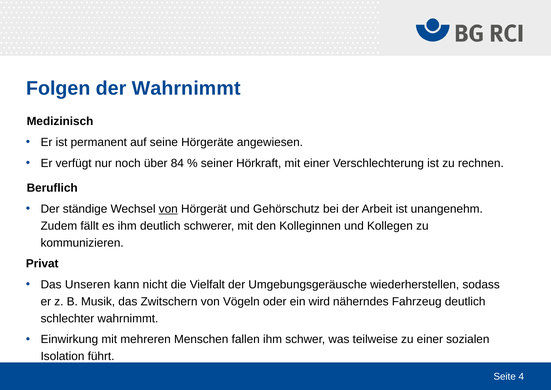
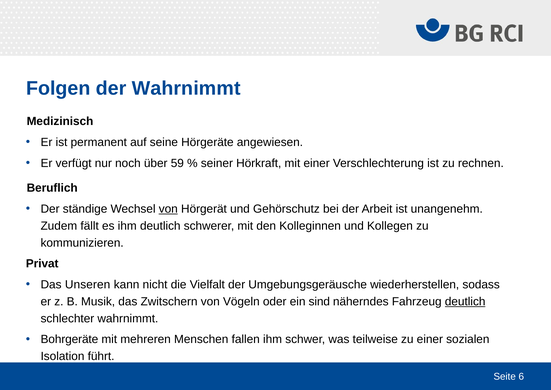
84: 84 -> 59 (177, 163)
wird: wird -> sind (319, 301)
deutlich underline: none -> present (465, 301)
Einwirkung: Einwirkung -> Bohrgeräte (69, 339)
4: 4 -> 6 (521, 377)
